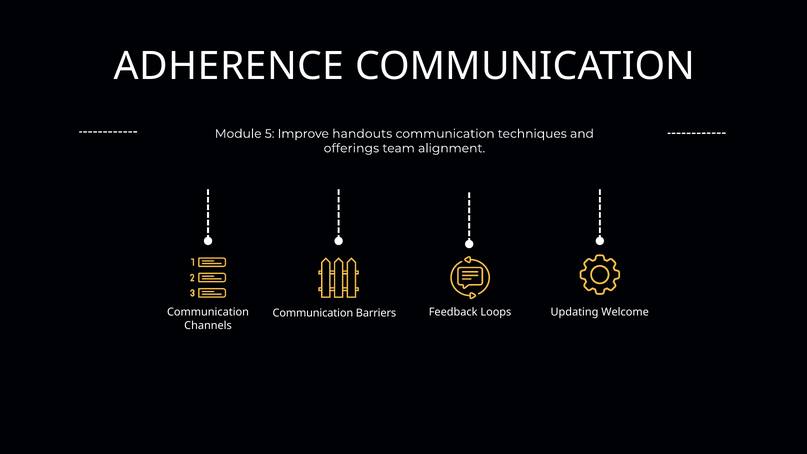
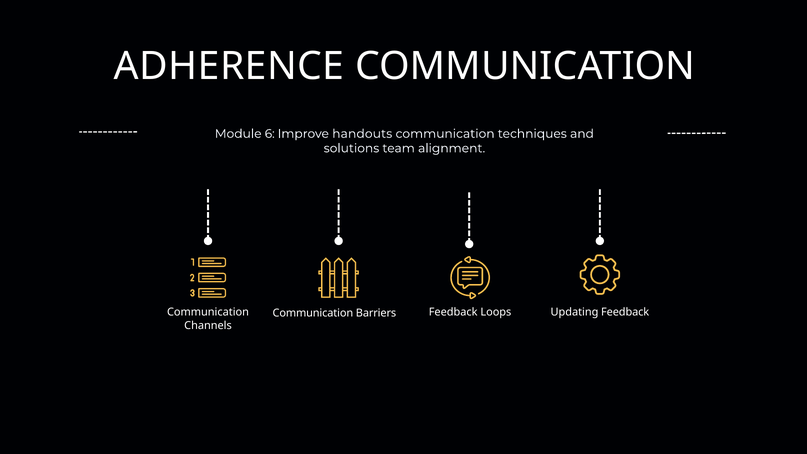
5: 5 -> 6 (270, 134)
offerings: offerings -> solutions (351, 148)
Updating Welcome: Welcome -> Feedback (625, 312)
